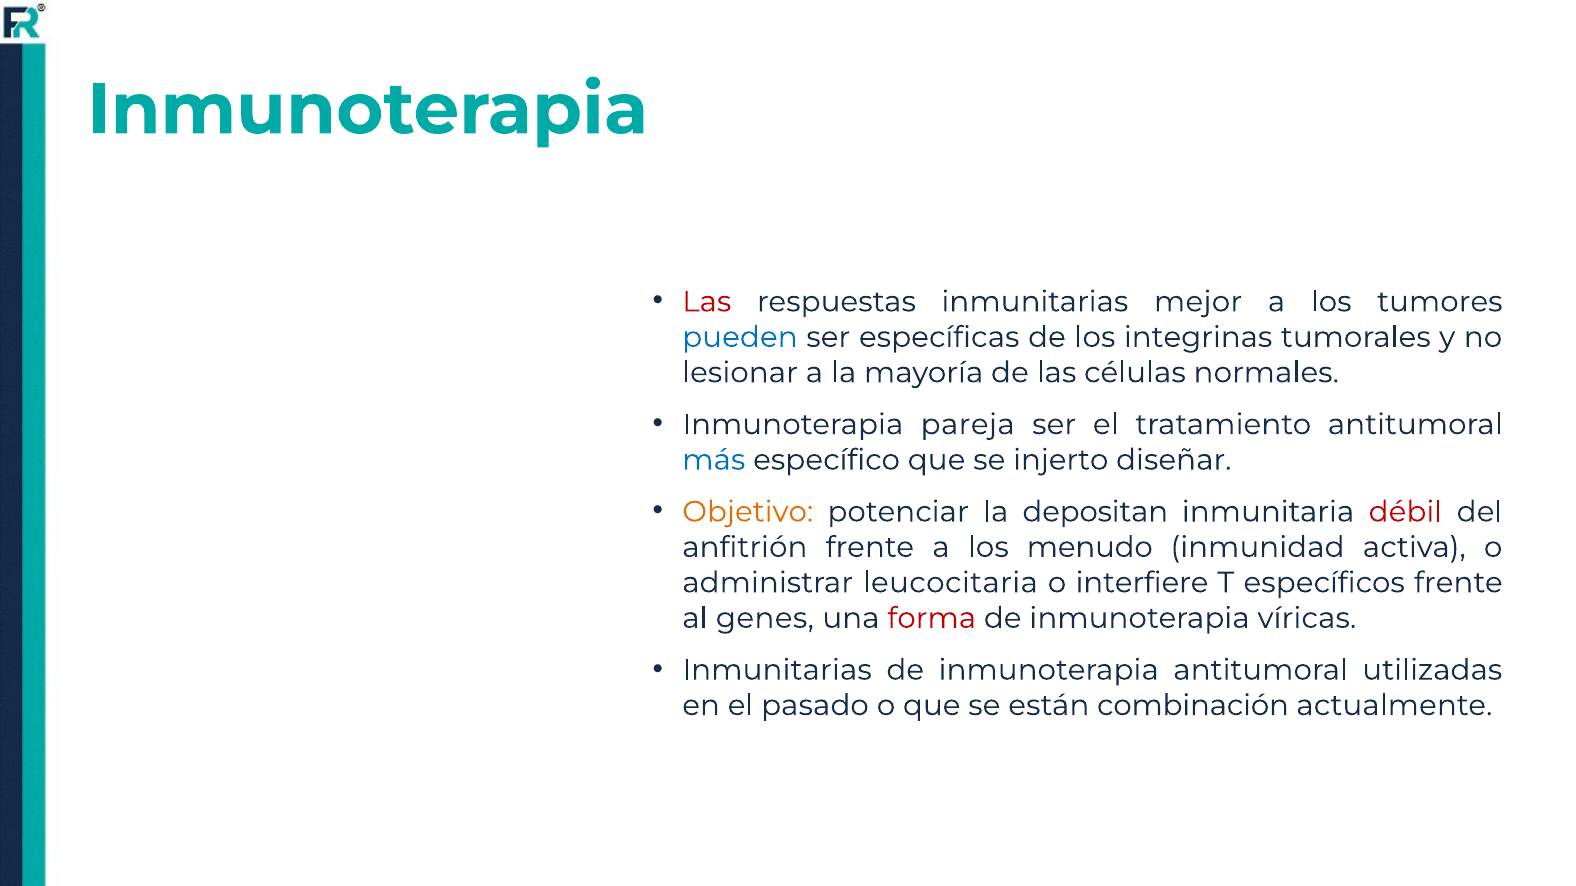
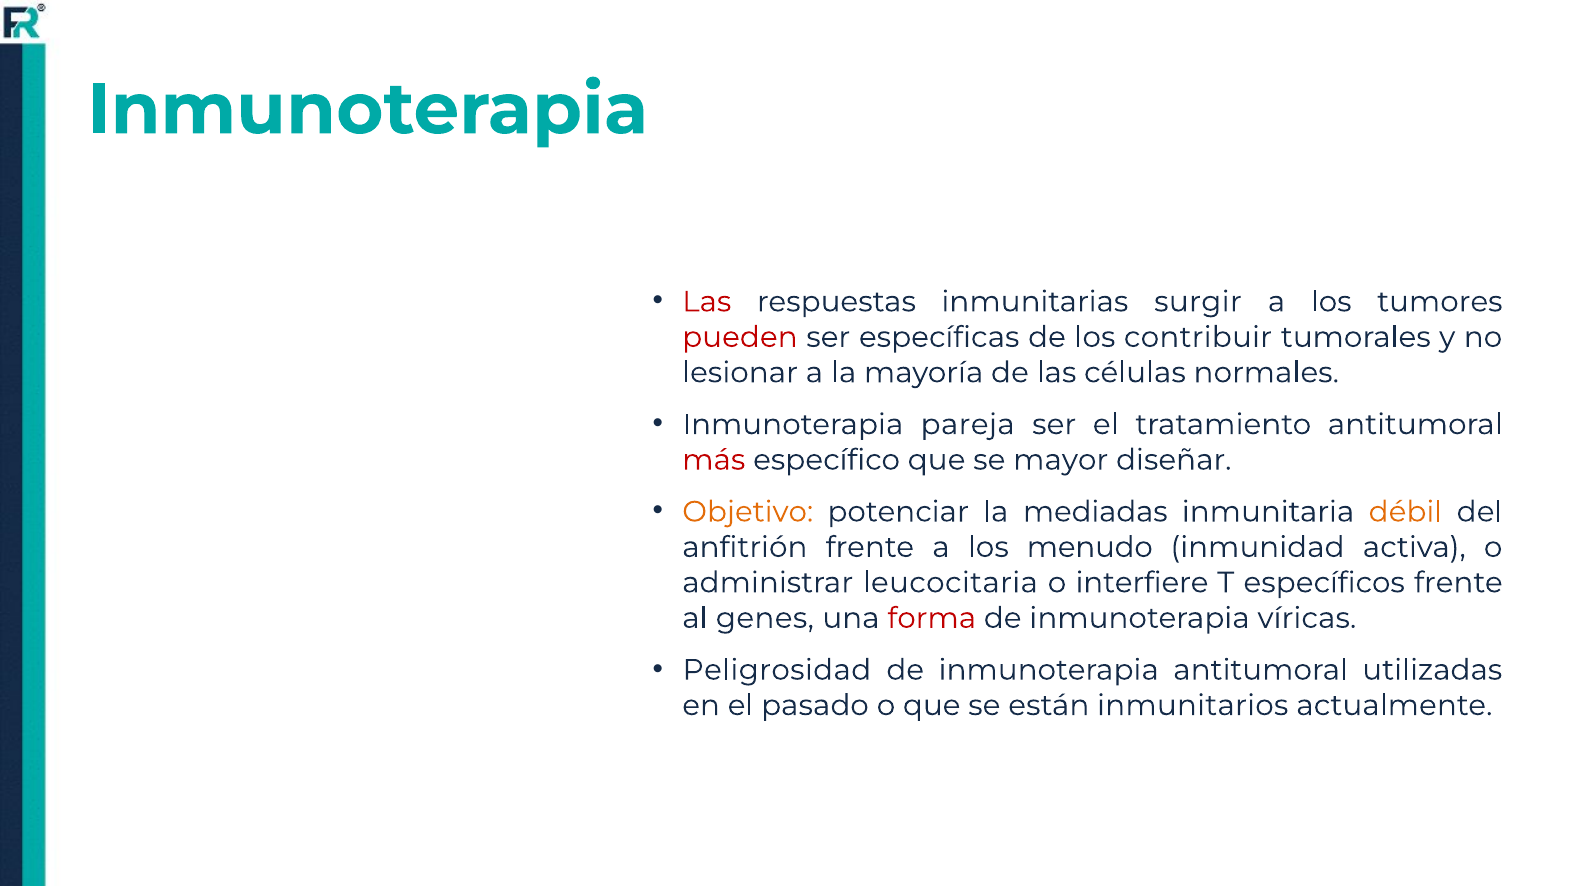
mejor: mejor -> surgir (1198, 302)
pueden colour: blue -> red (740, 337)
integrinas: integrinas -> contribuir (1198, 337)
más colour: blue -> red (714, 460)
injerto: injerto -> mayor (1061, 460)
depositan: depositan -> mediadas (1095, 512)
débil colour: red -> orange (1405, 512)
Inmunitarias: Inmunitarias -> Peligrosidad (777, 670)
combinación: combinación -> inmunitarios (1193, 706)
